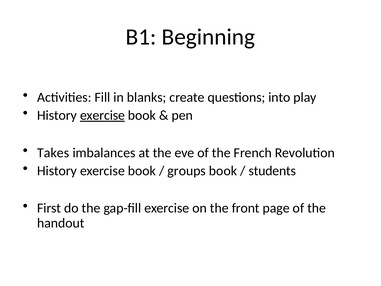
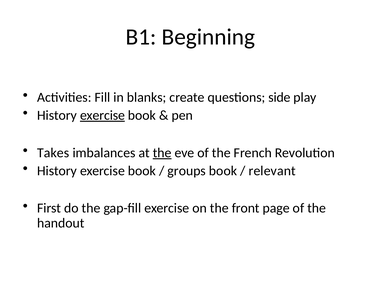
into: into -> side (279, 97)
the underline: none -> present (162, 153)
students: students -> relevant (272, 171)
